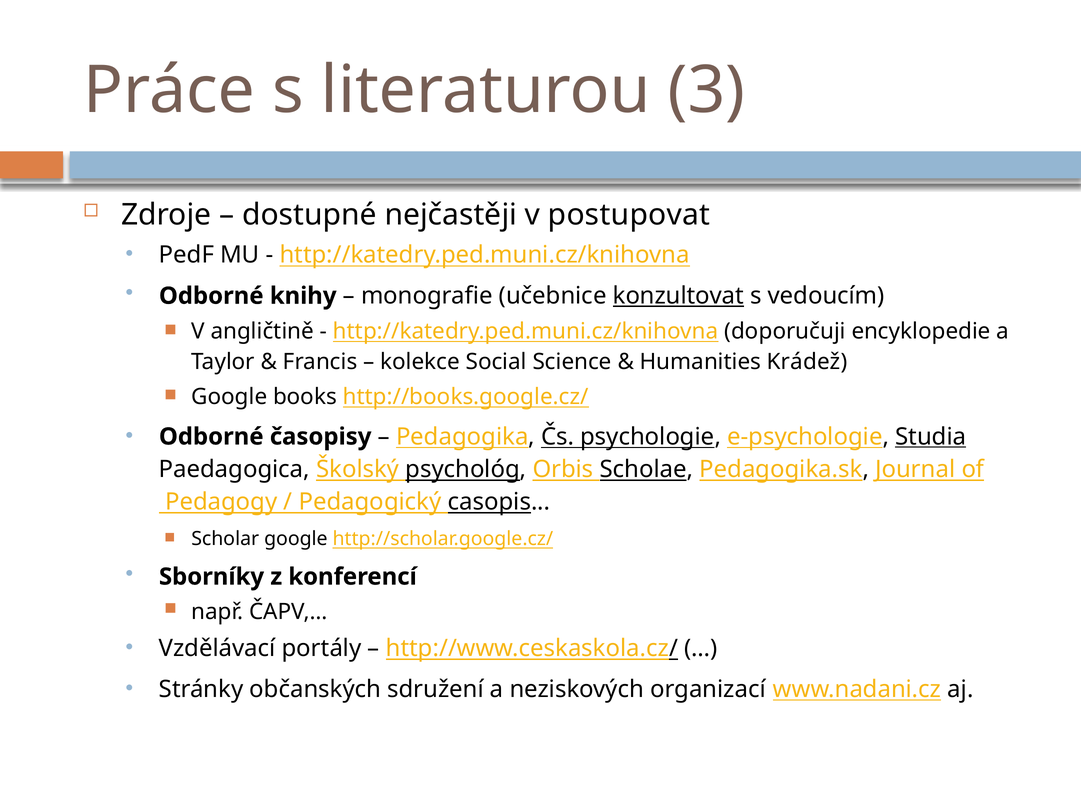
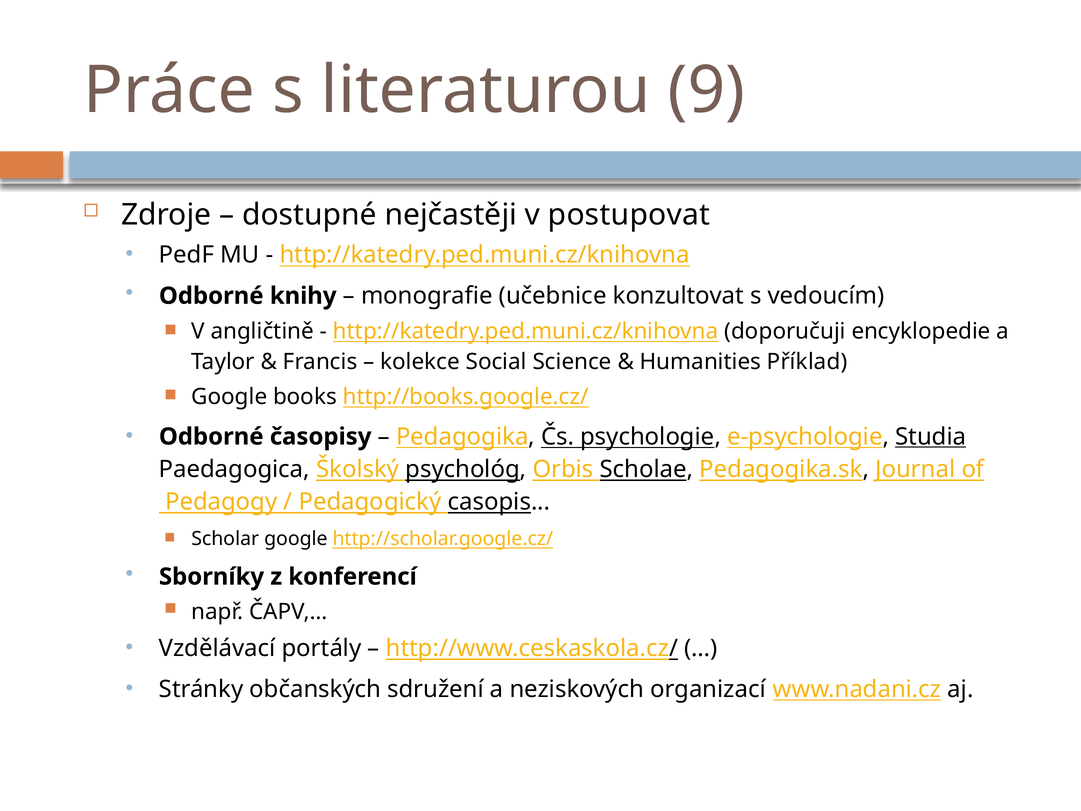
3: 3 -> 9 (706, 90)
konzultovat underline: present -> none (678, 296)
Krádež: Krádež -> Příklad (807, 362)
